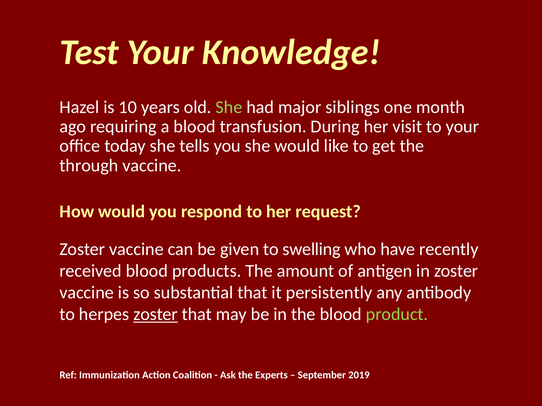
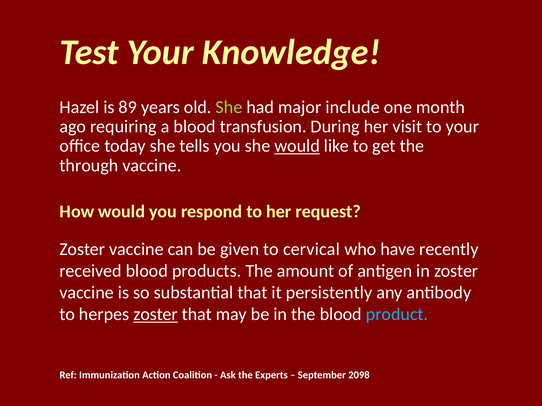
10: 10 -> 89 (128, 107)
siblings: siblings -> include (353, 107)
would underline: none -> present (297, 146)
swelling: swelling -> cervical (311, 250)
product colour: light green -> light blue (397, 315)
2019: 2019 -> 2098 (359, 376)
